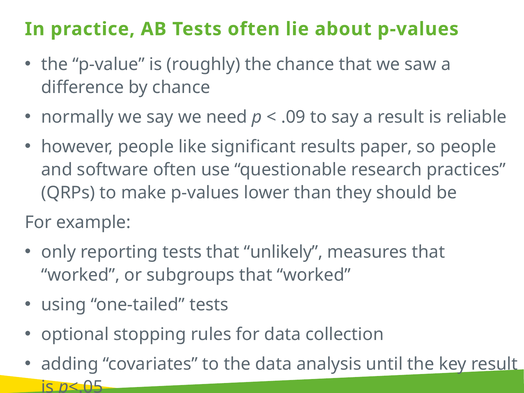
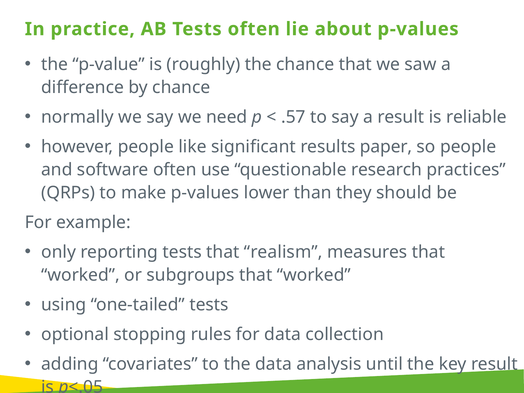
.09: .09 -> .57 (293, 117)
unlikely: unlikely -> realism (283, 252)
